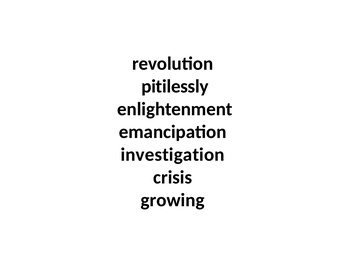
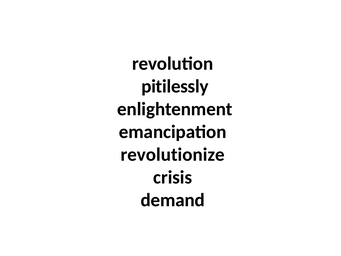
investigation: investigation -> revolutionize (173, 154)
growing: growing -> demand (173, 200)
